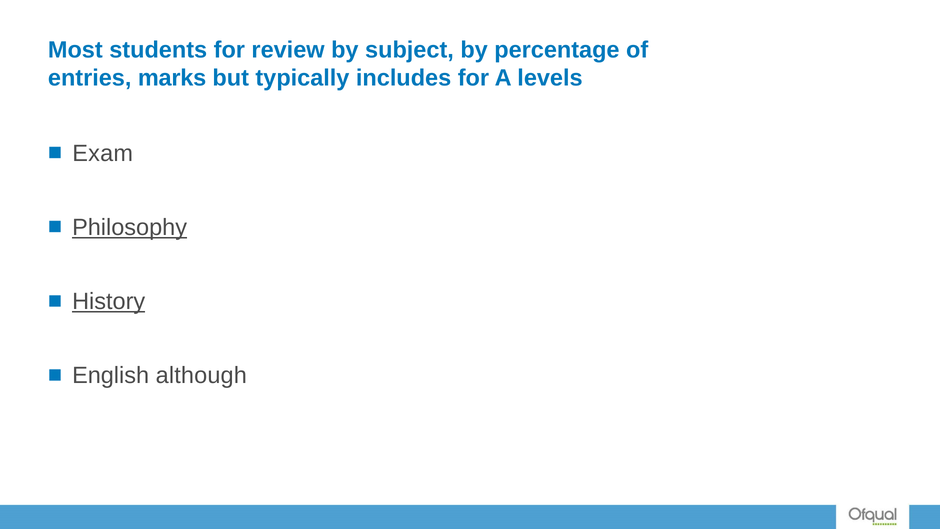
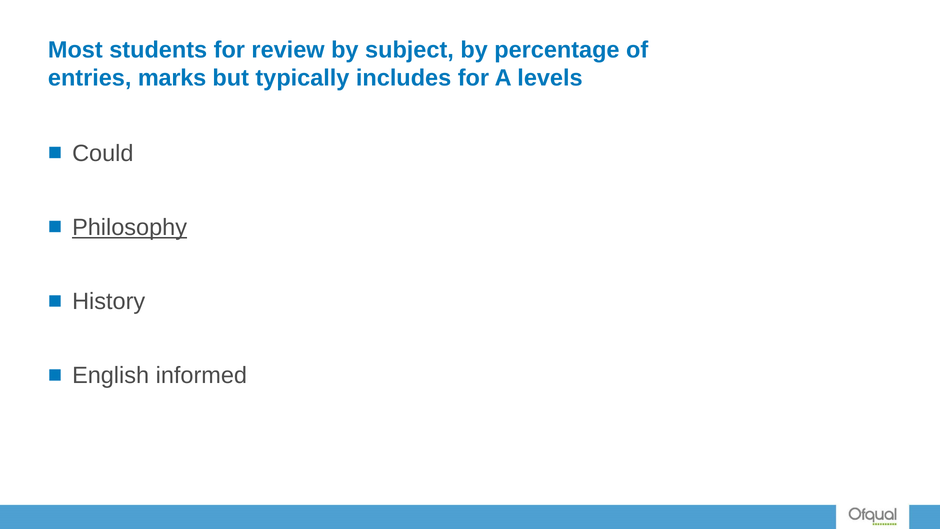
Exam: Exam -> Could (103, 153)
History underline: present -> none (109, 301)
although: although -> informed (201, 376)
